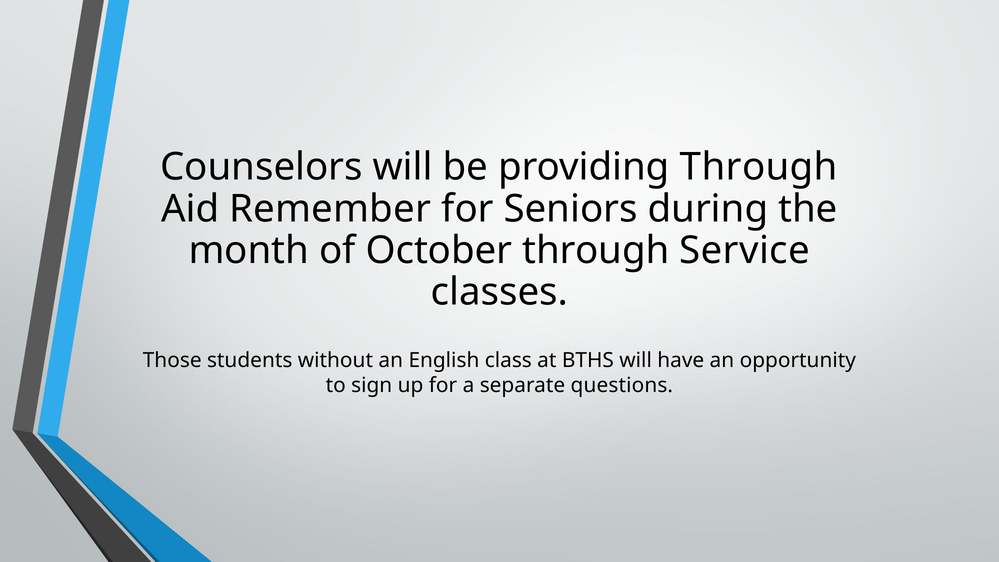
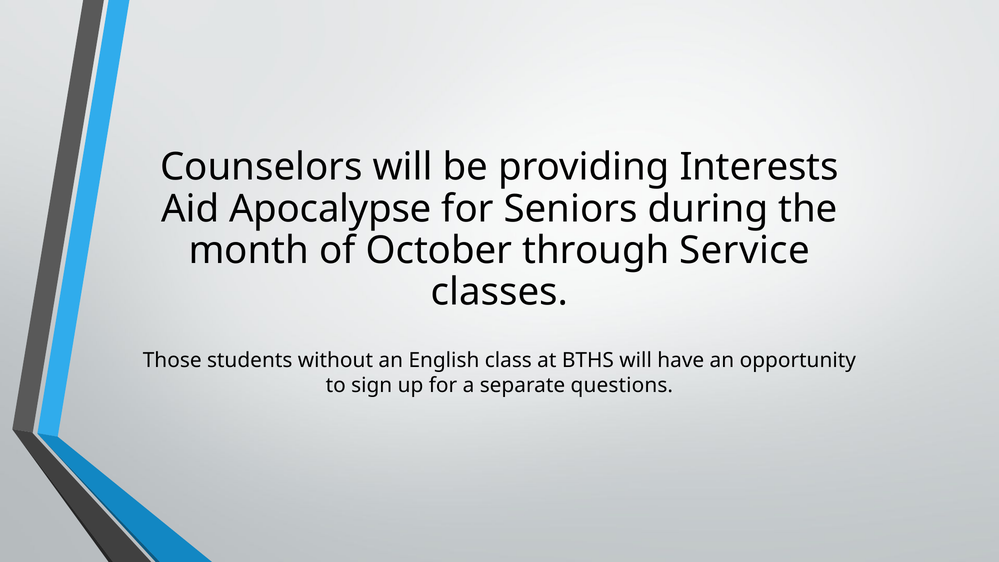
providing Through: Through -> Interests (759, 167)
Remember: Remember -> Apocalypse (330, 209)
